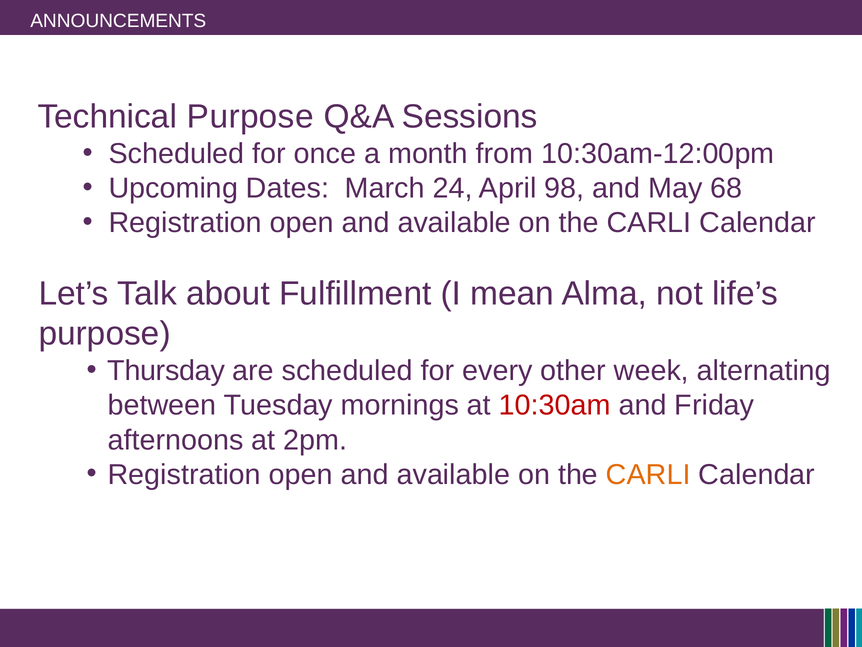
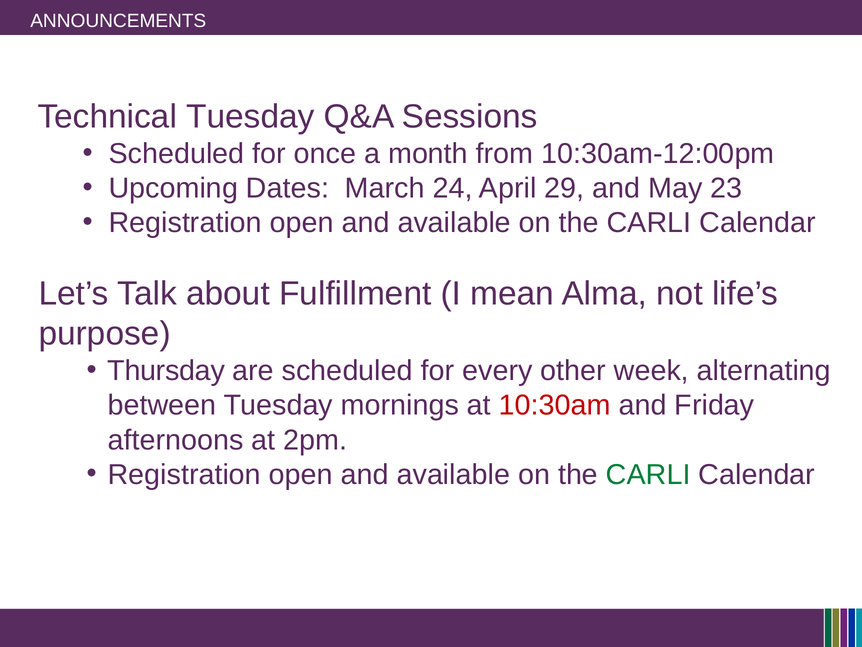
Technical Purpose: Purpose -> Tuesday (250, 117)
98: 98 -> 29 (564, 188)
68: 68 -> 23 (726, 188)
CARLI colour: orange -> green (648, 474)
